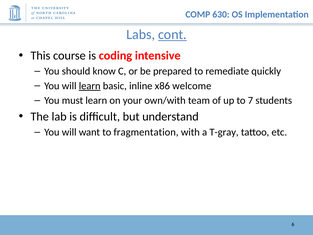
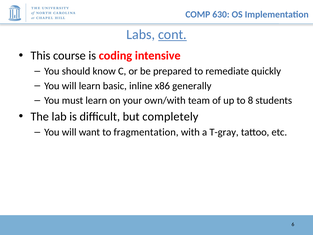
learn underline: present -> none (90, 86)
welcome: welcome -> generally (192, 86)
7: 7 -> 8 (251, 100)
understand: understand -> completely (170, 116)
